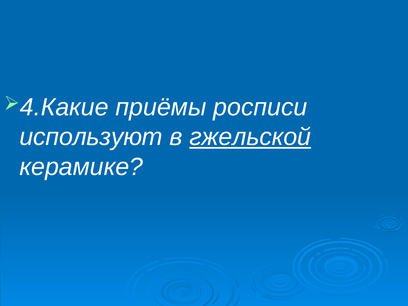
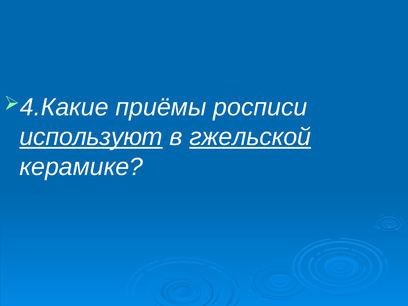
используют underline: none -> present (91, 137)
